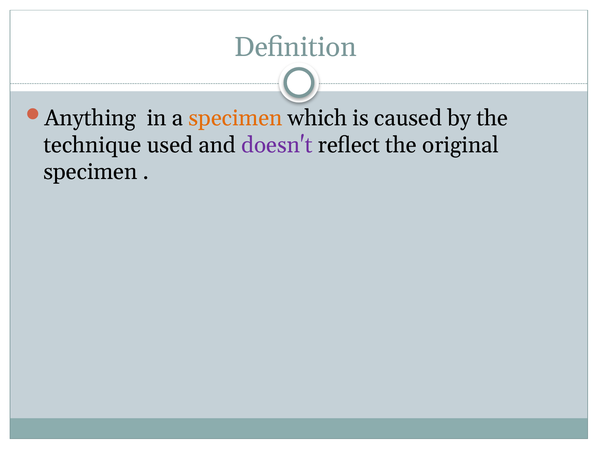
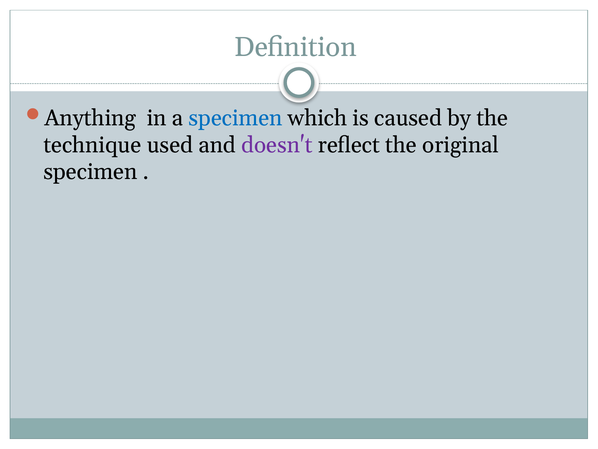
specimen colour: orange -> blue (236, 118)
